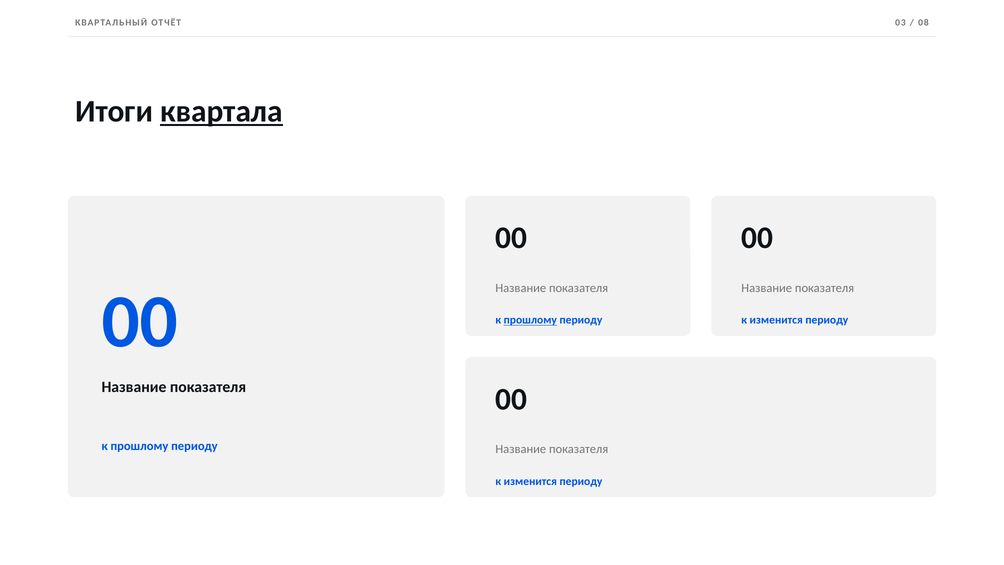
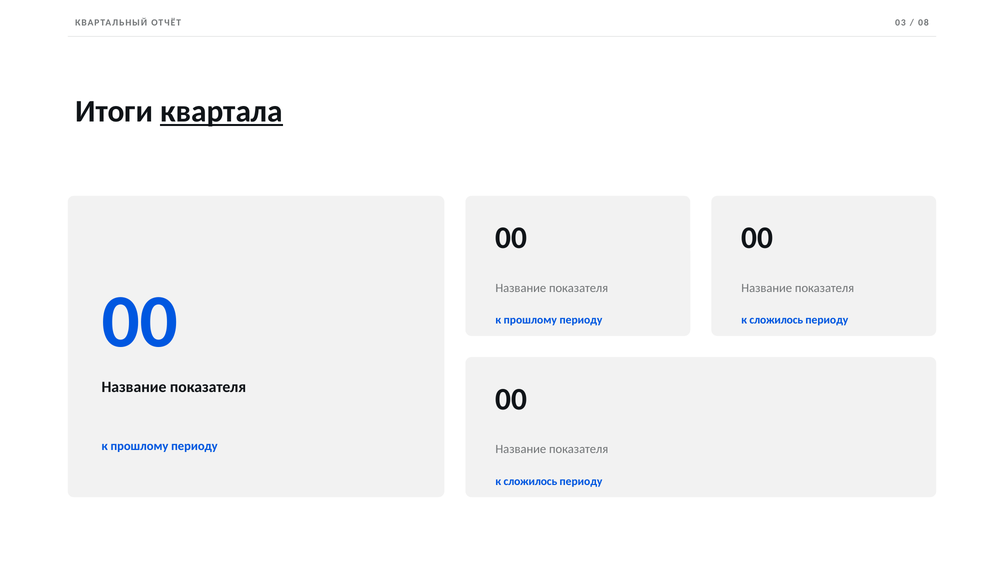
прошлому underline: present -> none (530, 320)
изменится: изменится -> сложилось (776, 320)
изменится: изменится -> сложилось (530, 481)
